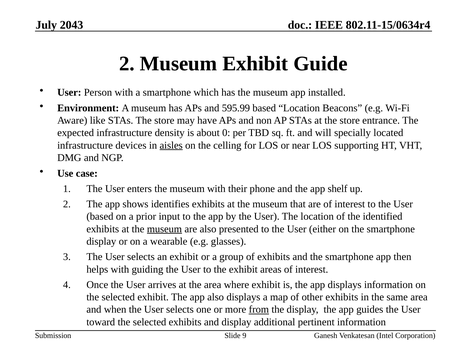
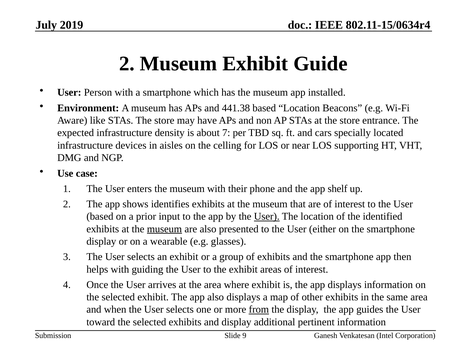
2043: 2043 -> 2019 (72, 25)
595.99: 595.99 -> 441.38 (236, 108)
0: 0 -> 7 (226, 133)
will: will -> cars (323, 133)
aisles underline: present -> none (171, 145)
User underline: none -> present (267, 217)
